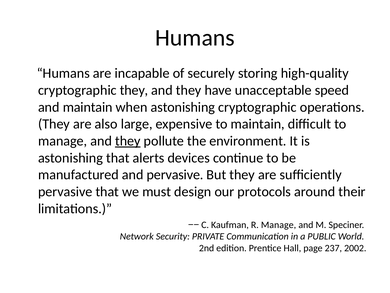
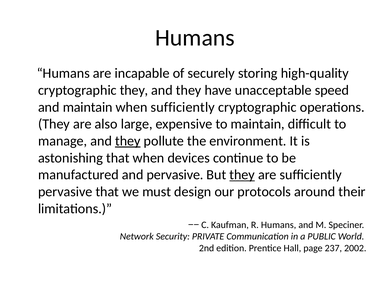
when astonishing: astonishing -> sufficiently (183, 107)
that alerts: alerts -> when (149, 158)
they underline: none -> present (242, 174)
R Manage: Manage -> Humans (279, 224)
